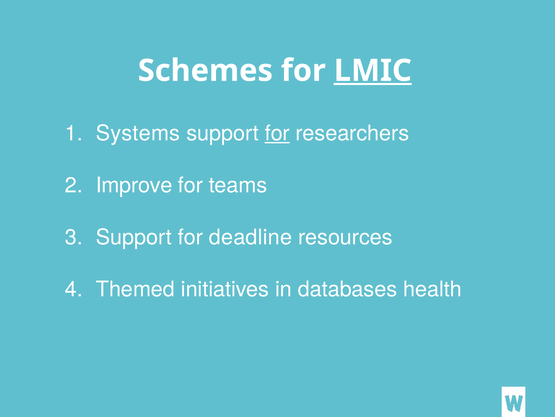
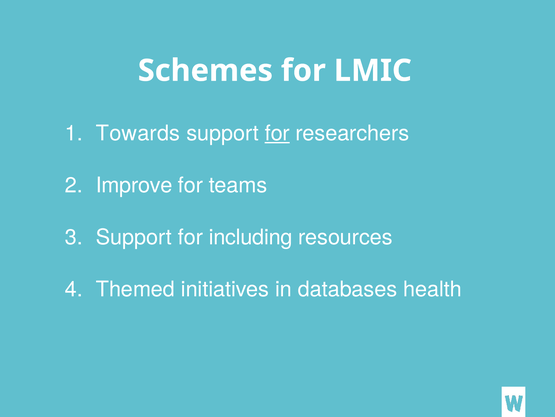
LMIC underline: present -> none (373, 71)
Systems: Systems -> Towards (138, 133)
deadline: deadline -> including (251, 237)
